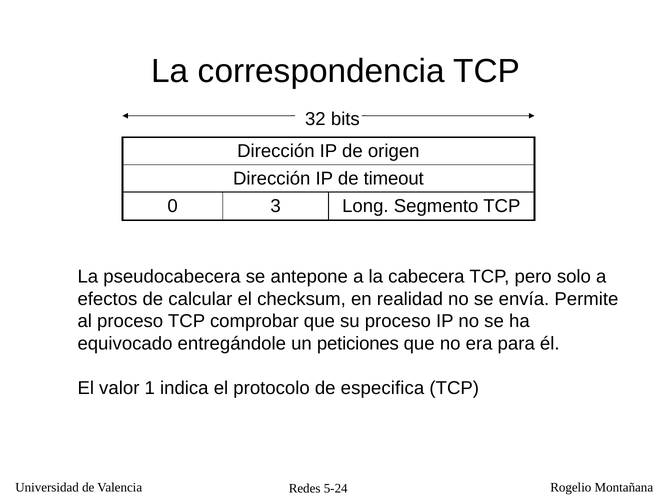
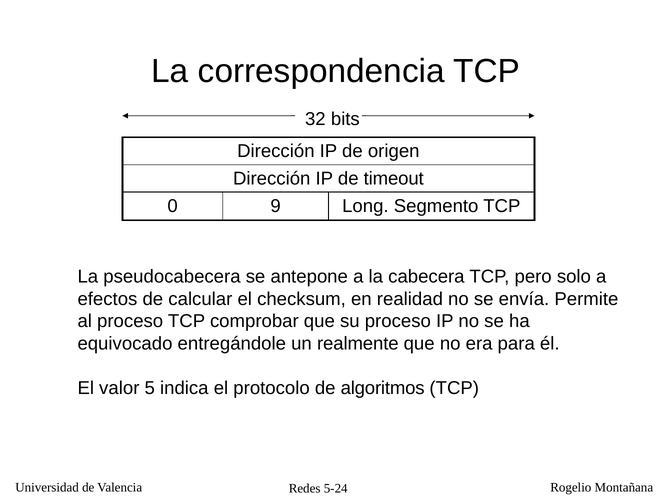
3: 3 -> 9 (276, 206)
peticiones: peticiones -> realmente (358, 344)
1: 1 -> 5 (150, 388)
especifica: especifica -> algoritmos (383, 388)
